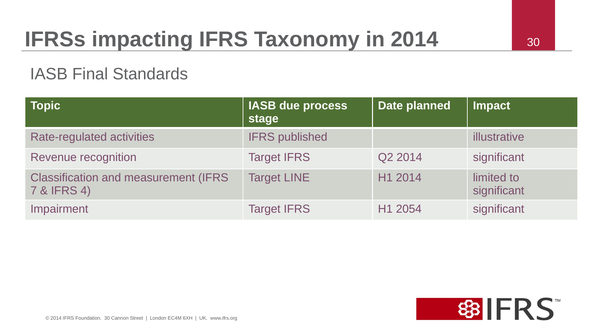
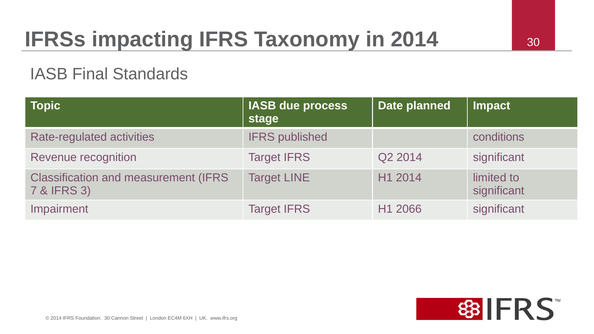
illustrative: illustrative -> conditions (499, 137)
4: 4 -> 3 (86, 191)
2054: 2054 -> 2066 (409, 209)
